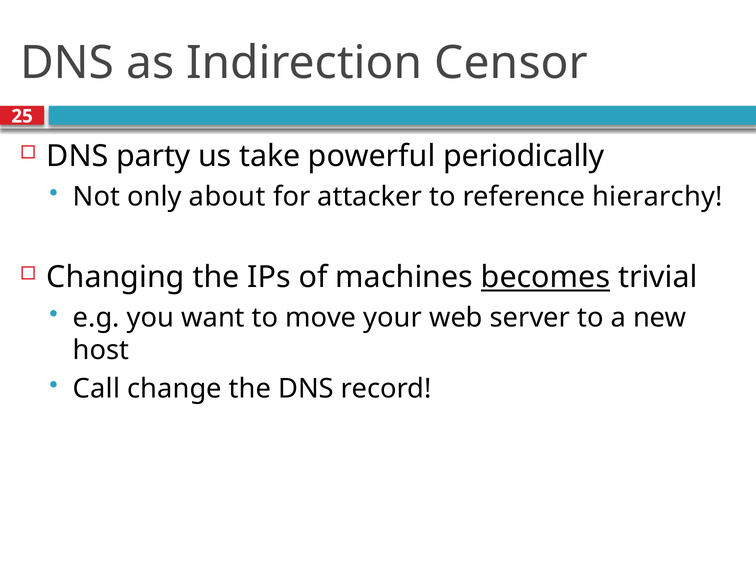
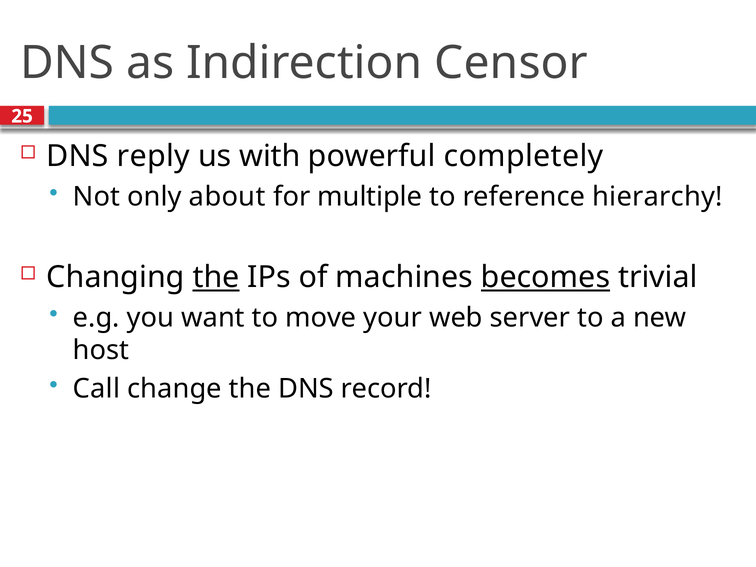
party: party -> reply (153, 156)
take: take -> with (270, 156)
periodically: periodically -> completely (523, 156)
attacker: attacker -> multiple (370, 197)
the underline: none -> present (216, 277)
